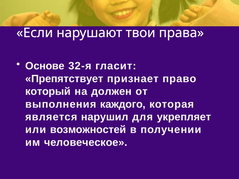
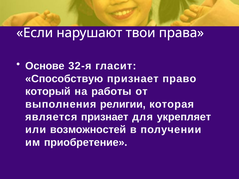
Препятствует: Препятствует -> Способствую (64, 79)
должен: должен -> работы (111, 92)
каждого: каждого -> религии (123, 104)
является нарушил: нарушил -> признает (105, 117)
человеческое: человеческое -> приобретение (86, 143)
